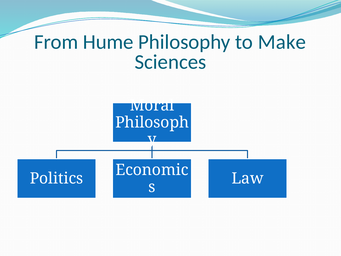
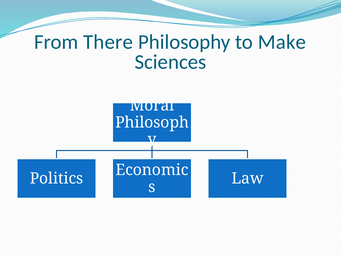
Hume: Hume -> There (108, 42)
